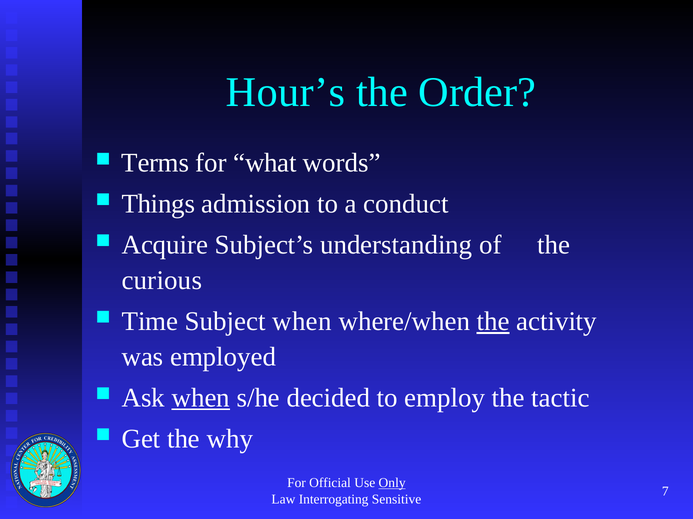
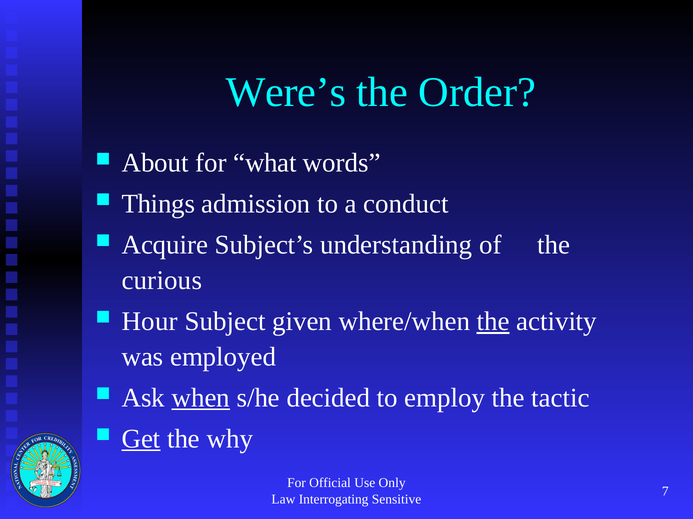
Hour’s: Hour’s -> Were’s (286, 92)
Terms: Terms -> About (155, 163)
Time: Time -> Hour (150, 322)
Subject when: when -> given (302, 322)
Get underline: none -> present (141, 439)
Only underline: present -> none (392, 484)
